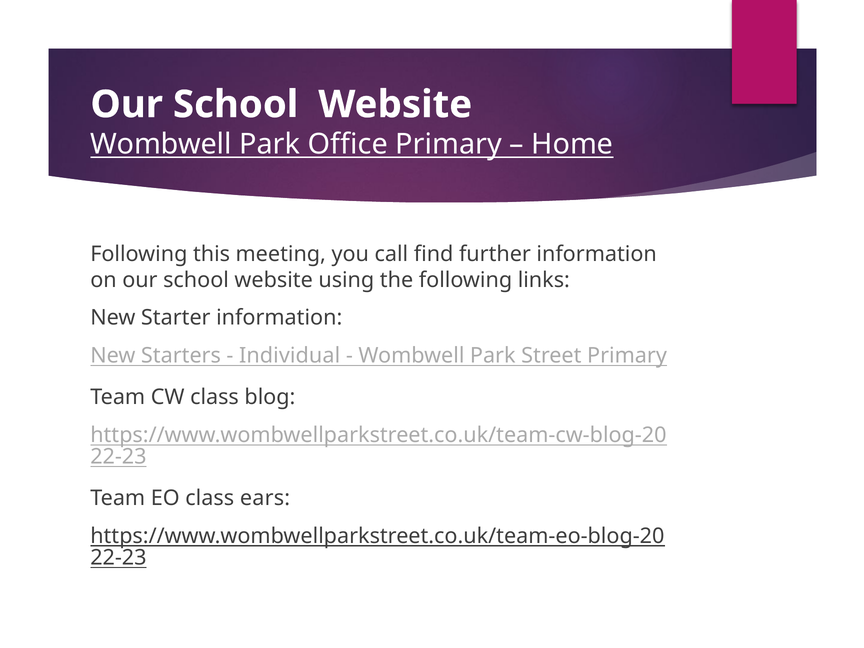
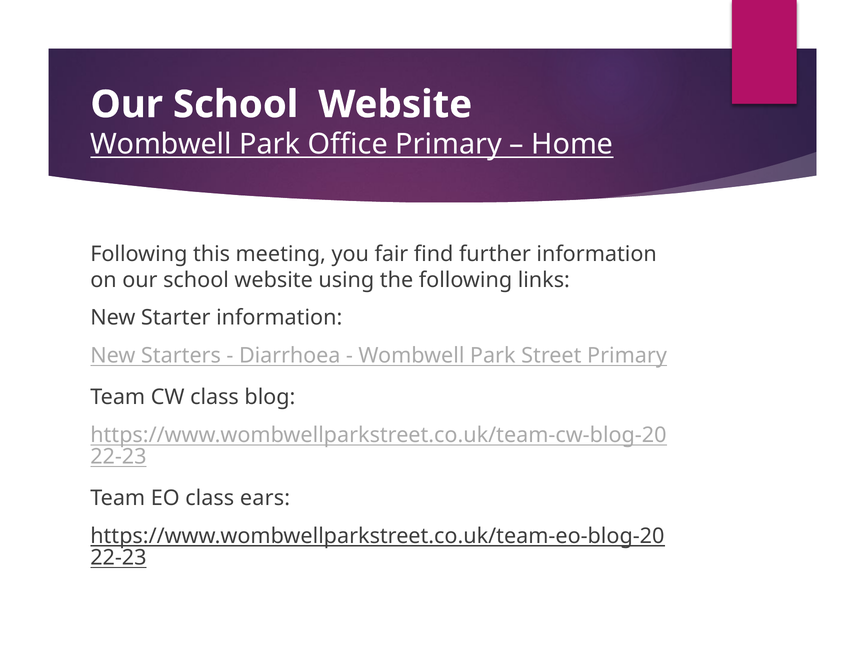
call: call -> fair (391, 254)
Individual: Individual -> Diarrhoea (290, 356)
